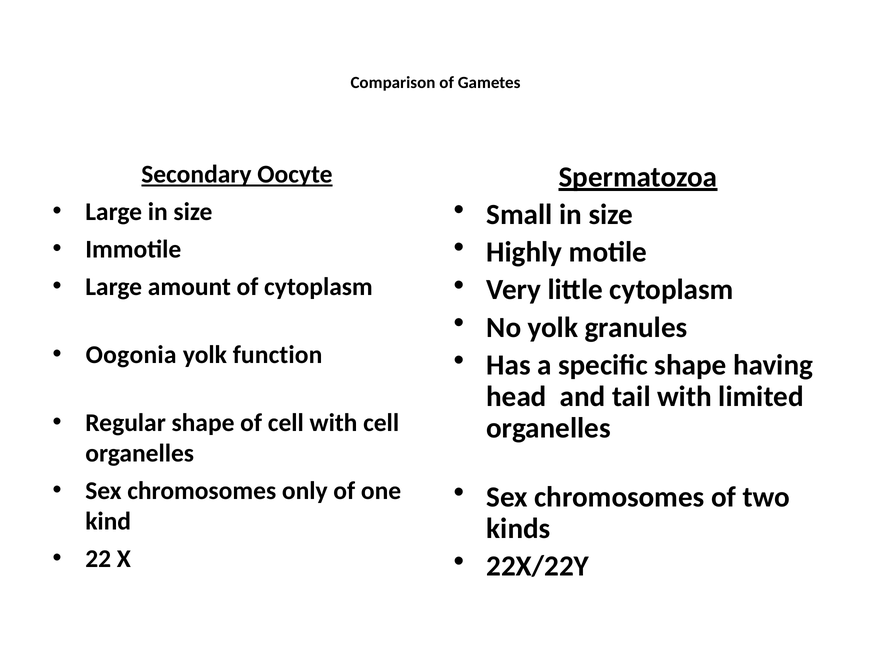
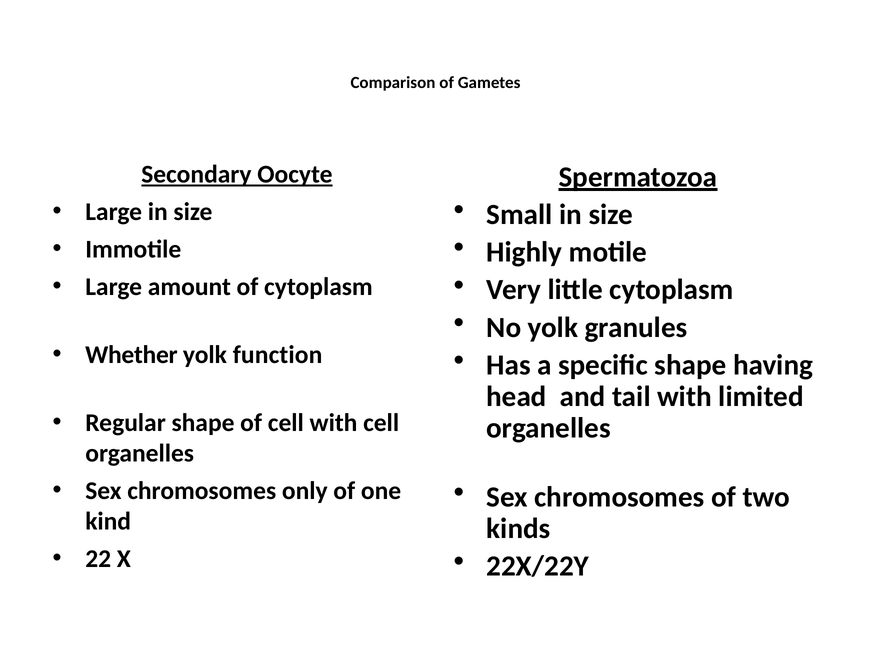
Oogonia: Oogonia -> Whether (131, 355)
